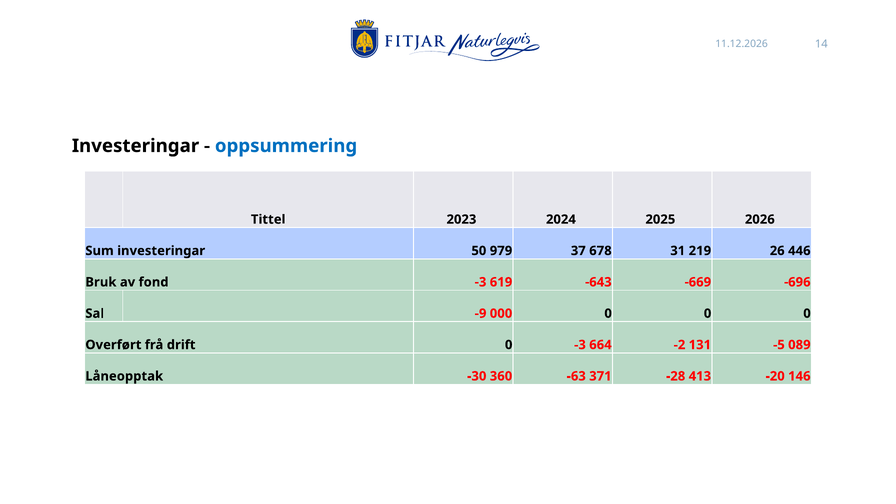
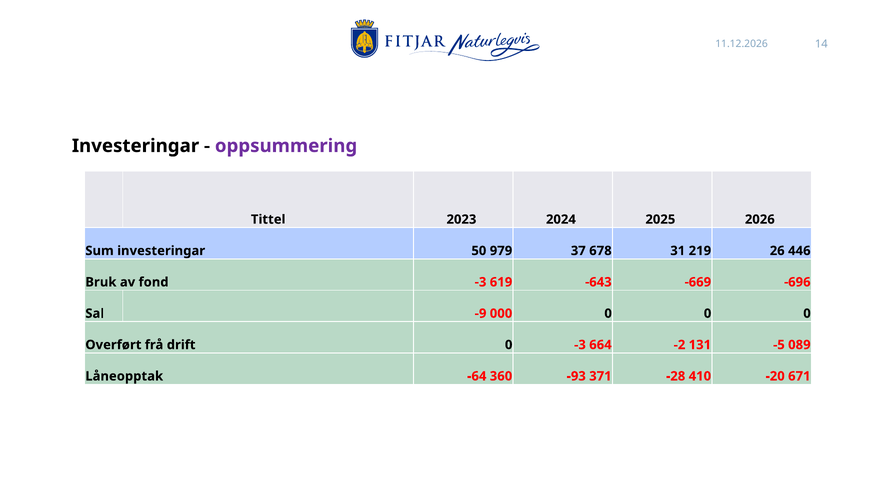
oppsummering colour: blue -> purple (286, 146)
-30: -30 -> -64 (477, 376)
-63: -63 -> -93 (576, 376)
413: 413 -> 410 (700, 376)
146: 146 -> 671 (799, 376)
